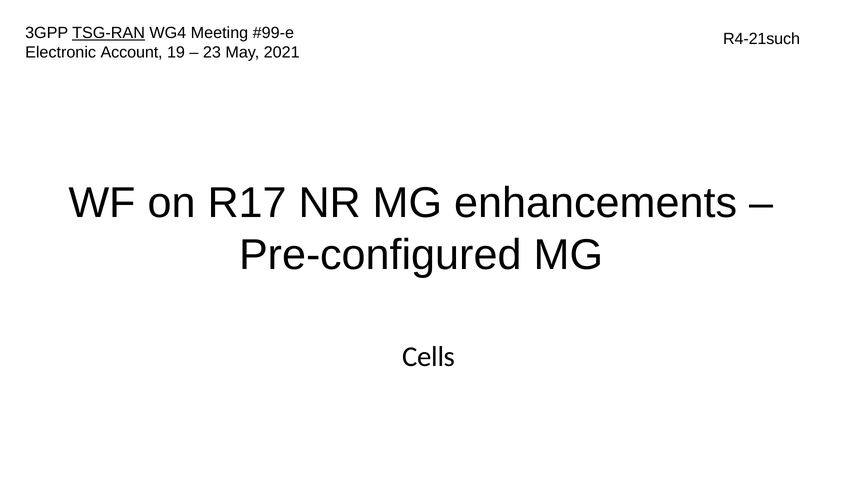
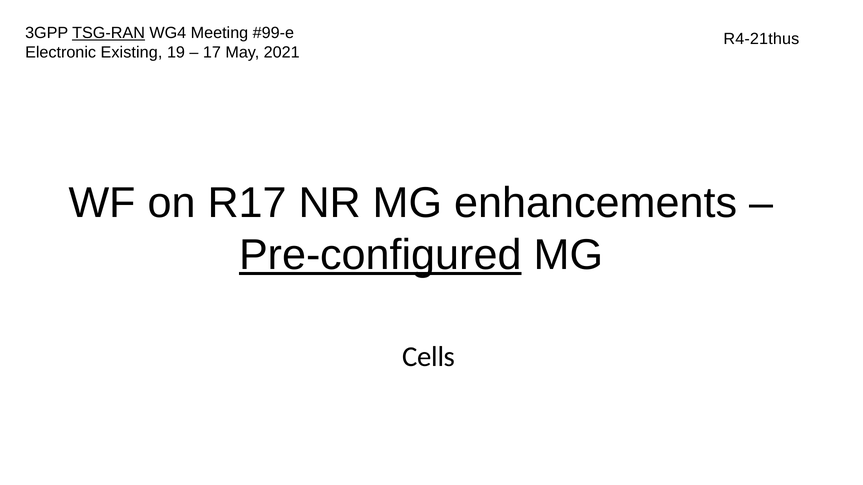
R4-21such: R4-21such -> R4-21thus (761, 39)
Account: Account -> Existing (131, 52)
23: 23 -> 17 (212, 52)
Pre-configured underline: none -> present (380, 255)
